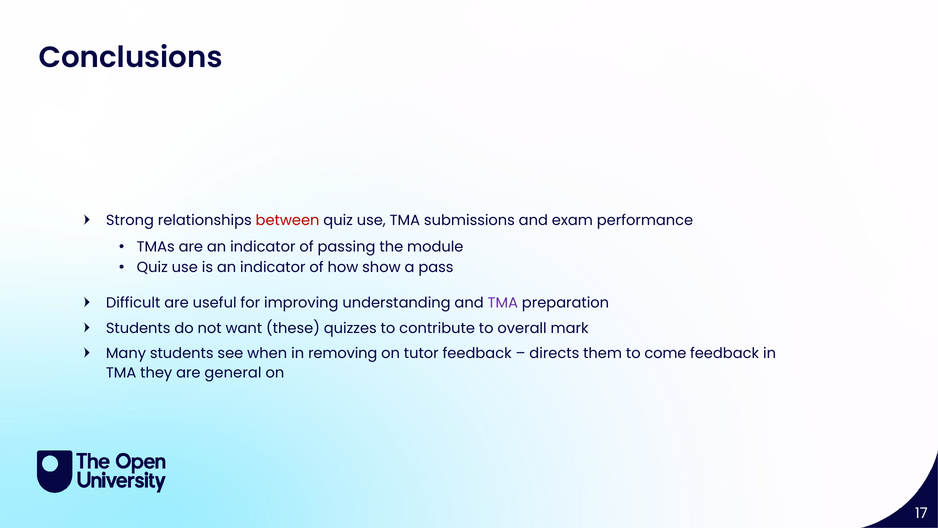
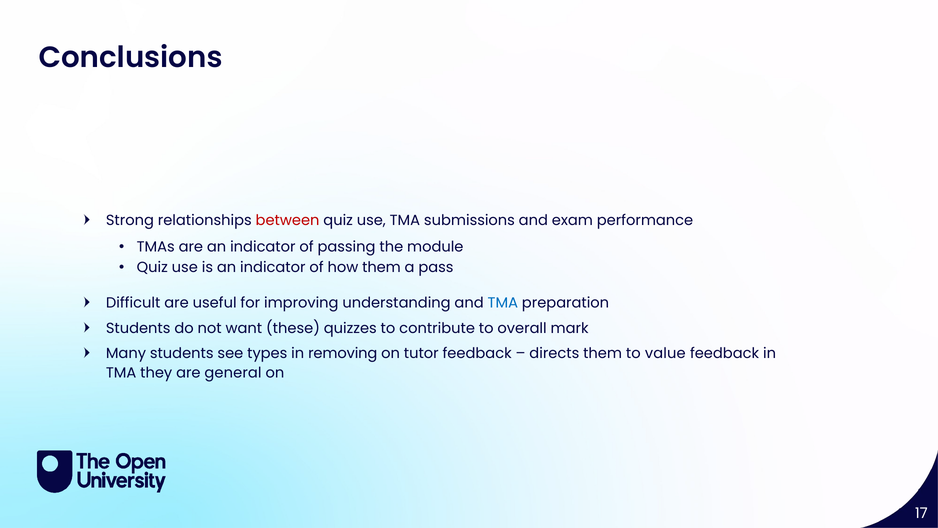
how show: show -> them (381, 267)
TMA colour: purple -> blue (503, 303)
when: when -> types (267, 353)
come: come -> value (665, 353)
